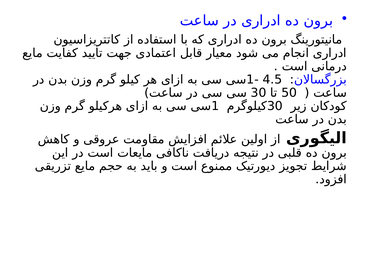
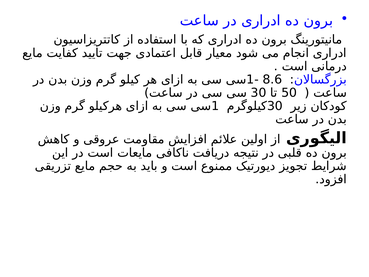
4.5: 4.5 -> 8.6 (272, 79)
